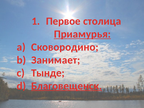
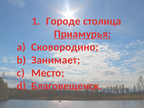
Первое: Первое -> Городе (63, 21)
Тынде: Тынде -> Место (48, 73)
Благовещенск underline: present -> none (67, 86)
